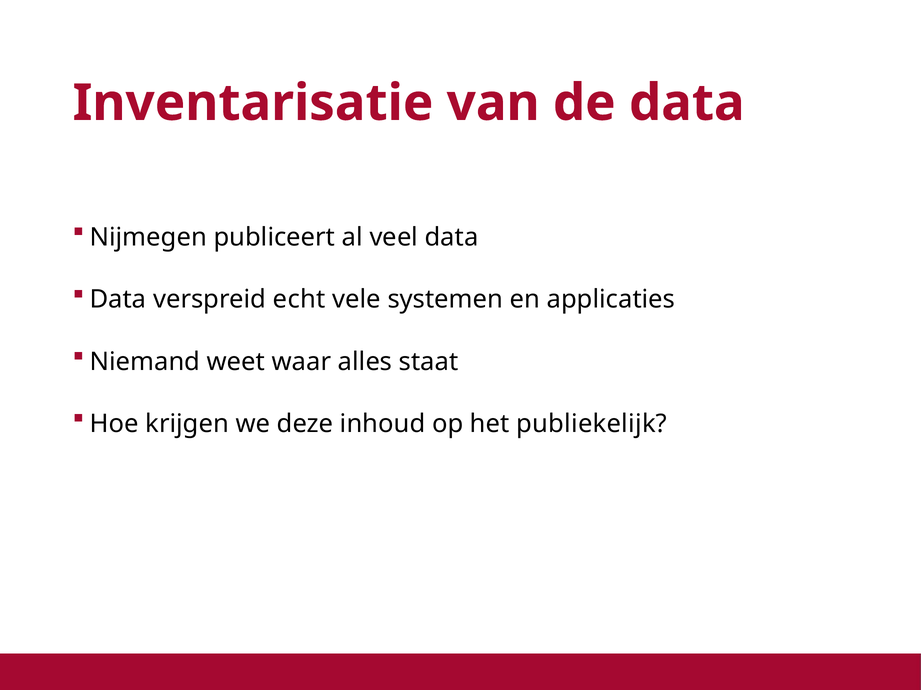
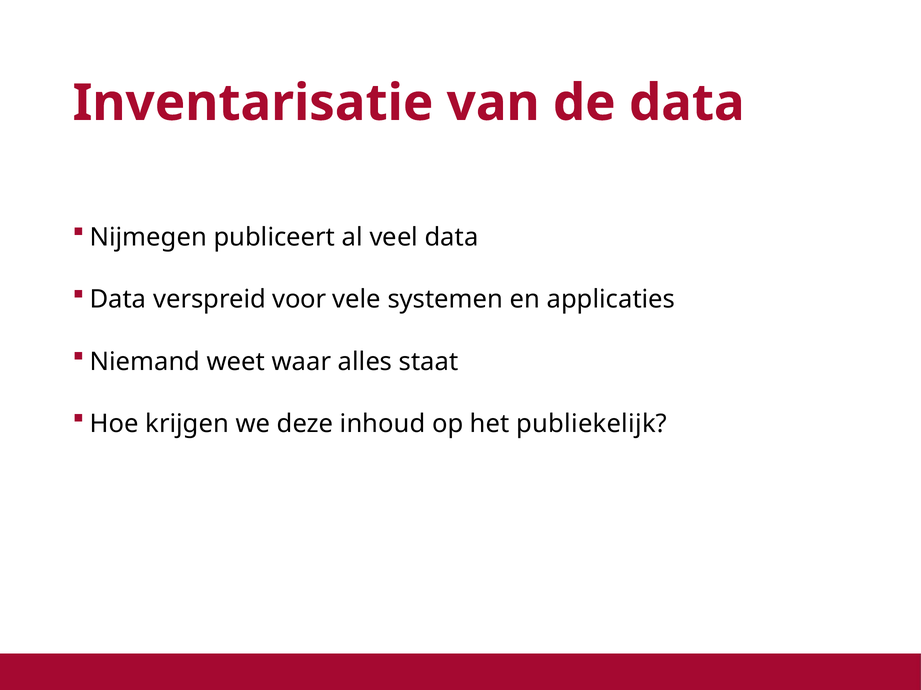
echt: echt -> voor (299, 300)
